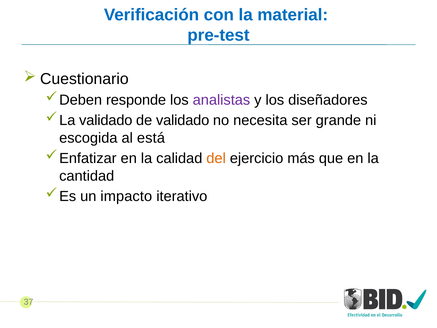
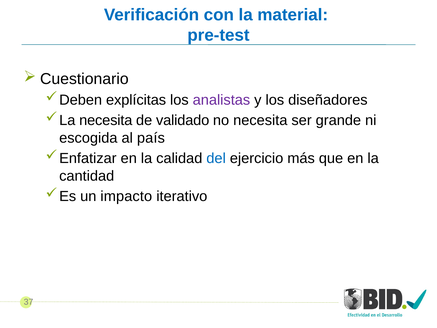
responde: responde -> explícitas (136, 100)
validado: validado -> necesita (106, 120)
está: está -> país (151, 138)
del colour: orange -> blue (216, 158)
